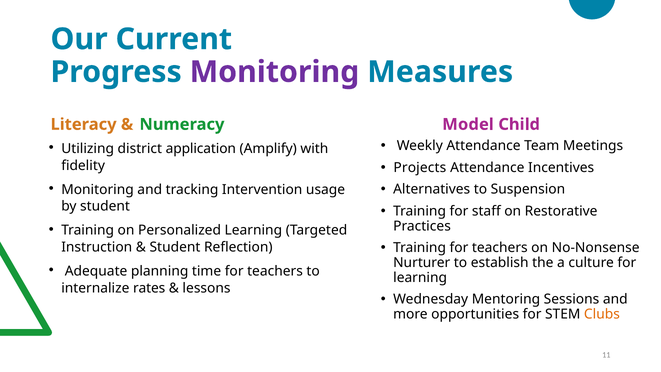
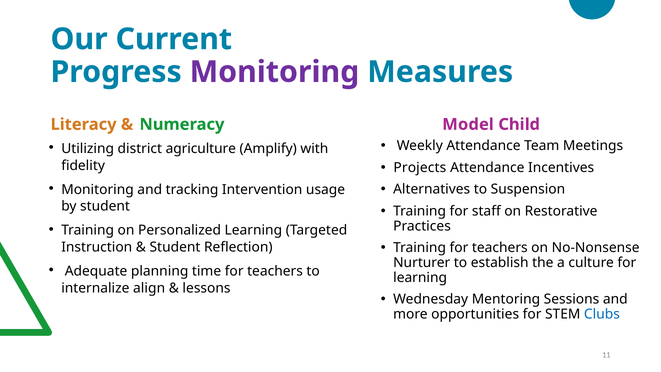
application: application -> agriculture (201, 149)
rates: rates -> align (149, 288)
Clubs colour: orange -> blue (602, 314)
